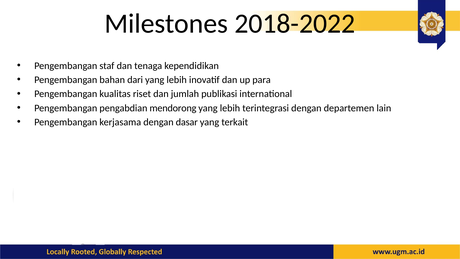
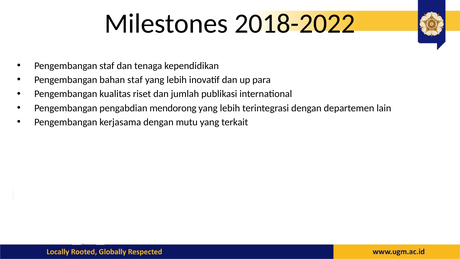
bahan dari: dari -> staf (135, 80)
dasar: dasar -> mutu (187, 122)
